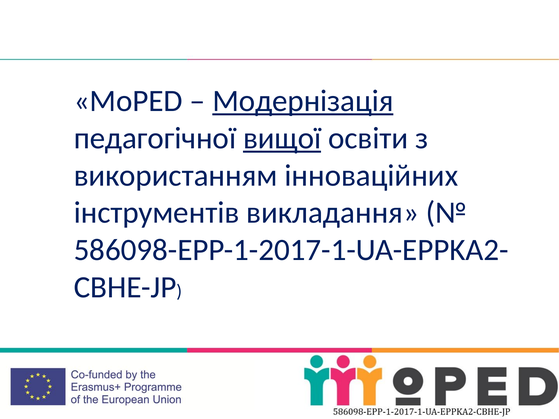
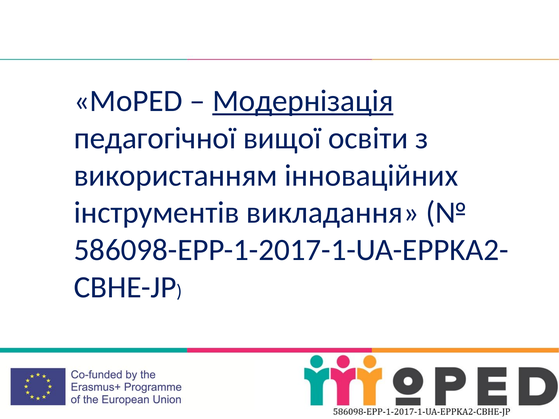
вищої underline: present -> none (282, 138)
